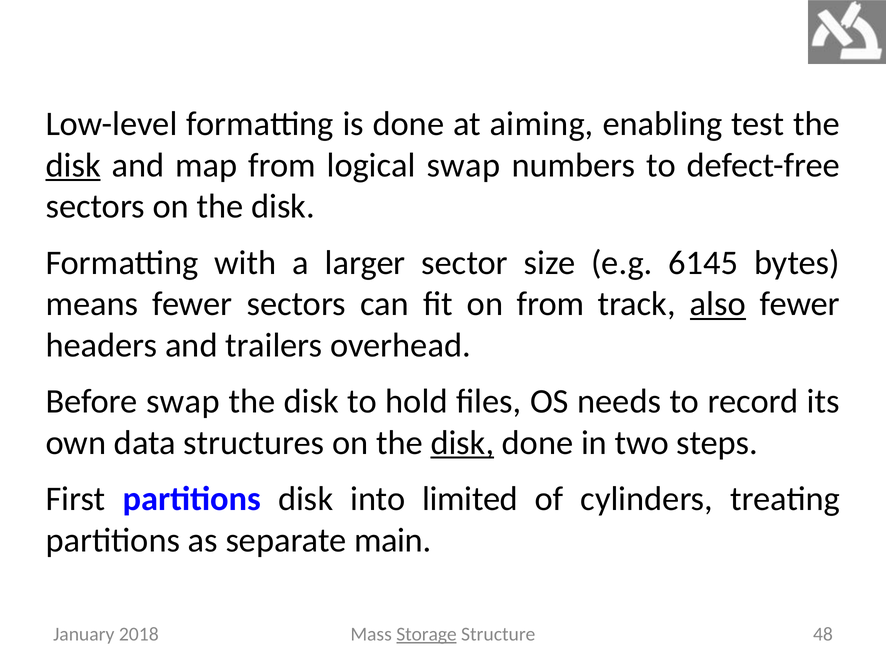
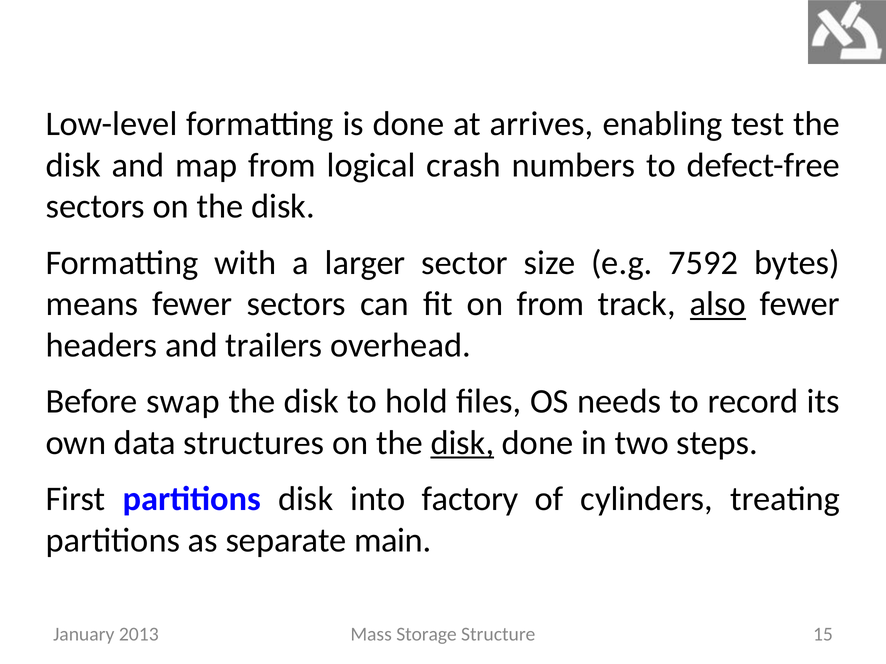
aiming: aiming -> arrives (542, 124)
disk underline: present -> none (73, 165)
logical swap: swap -> crash (464, 165)
6145: 6145 -> 7592 (703, 263)
limited: limited -> factory (470, 499)
Storage underline: present -> none (426, 635)
48: 48 -> 15 (823, 635)
2018: 2018 -> 2013 (139, 635)
